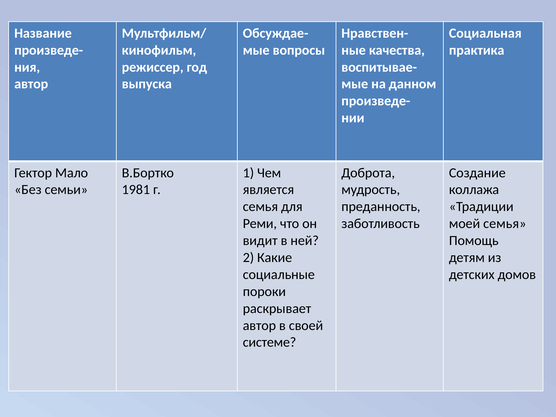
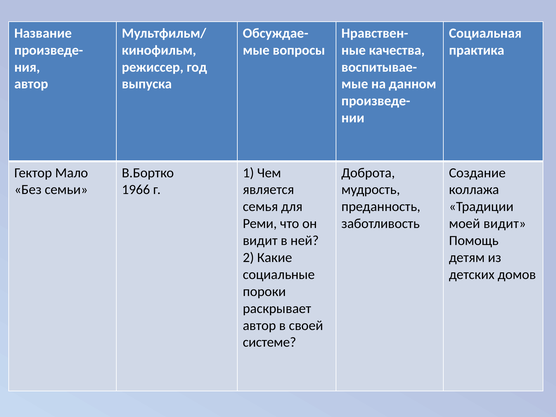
1981: 1981 -> 1966 (136, 190)
моей семья: семья -> видит (505, 224)
